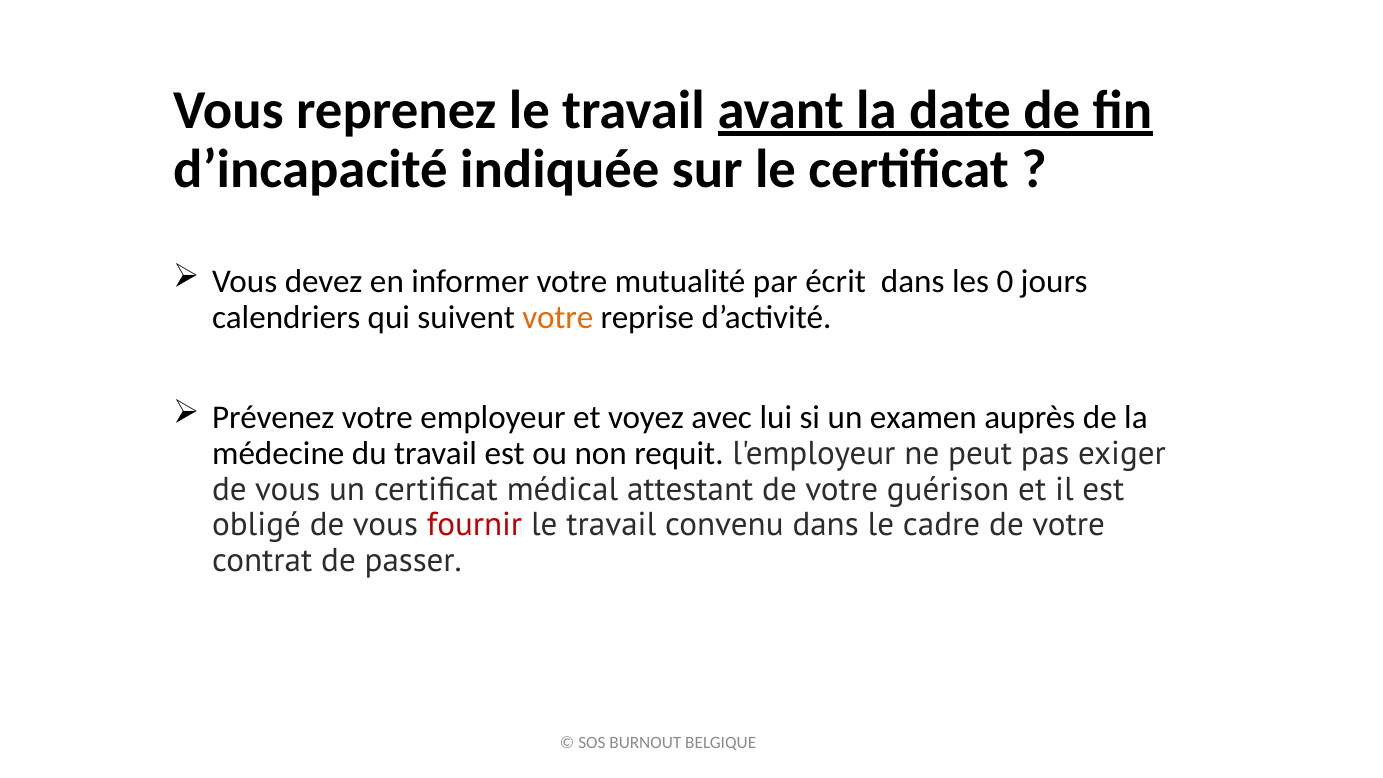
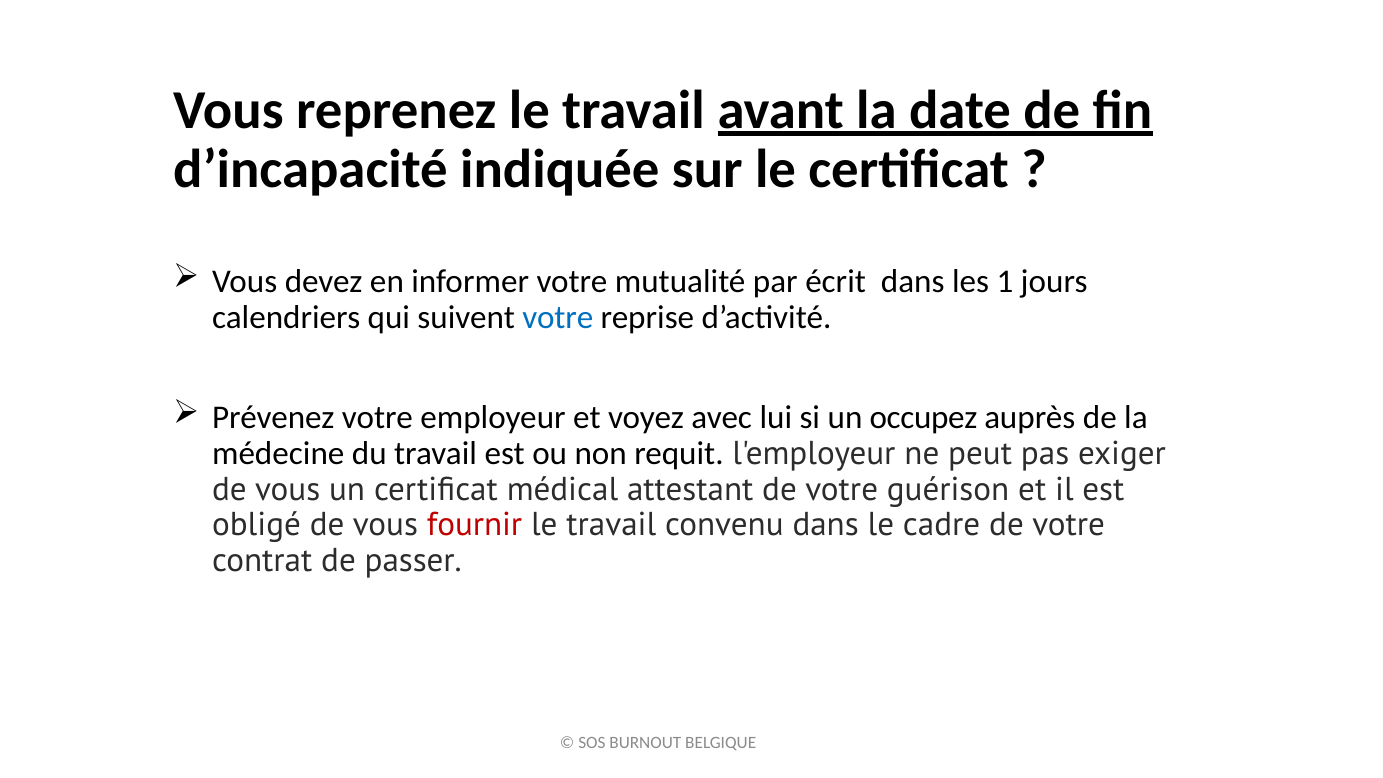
0: 0 -> 1 (1005, 282)
votre colour: orange -> blue (558, 317)
examen: examen -> occupez (923, 418)
